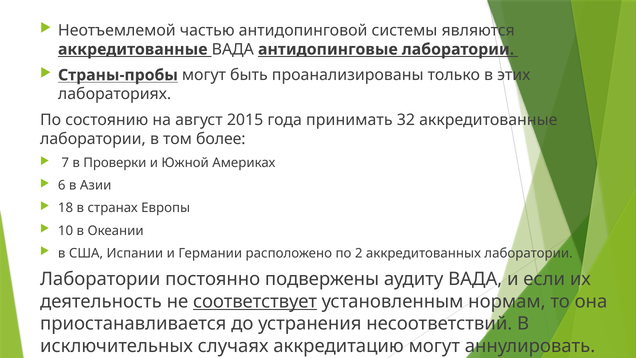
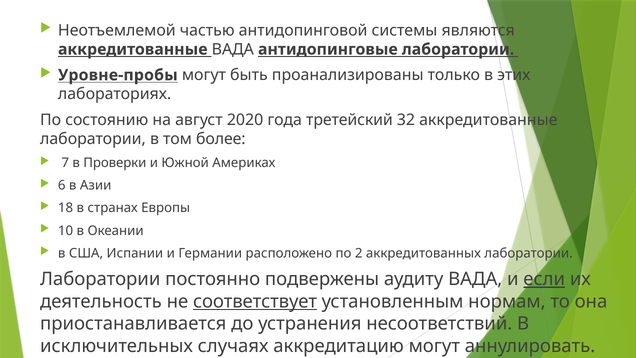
Страны-пробы: Страны-пробы -> Уровне-пробы (118, 75)
2015: 2015 -> 2020 (245, 120)
принимать: принимать -> третейский (349, 120)
если underline: none -> present (544, 279)
